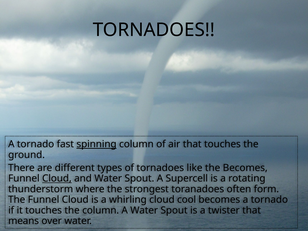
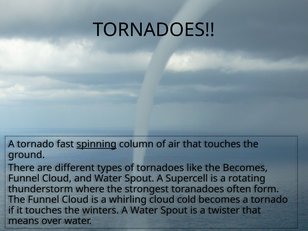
Cloud underline: present -> none (57, 178)
cool: cool -> cold (187, 200)
the column: column -> winters (101, 210)
